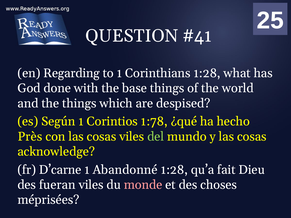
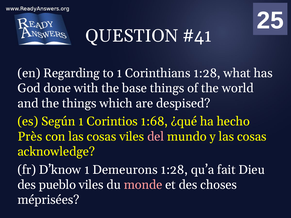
1:78: 1:78 -> 1:68 (154, 122)
del colour: light green -> pink (156, 137)
D’carne: D’carne -> D’know (60, 170)
Abandonné: Abandonné -> Demeurons (125, 170)
fueran: fueran -> pueblo (57, 185)
